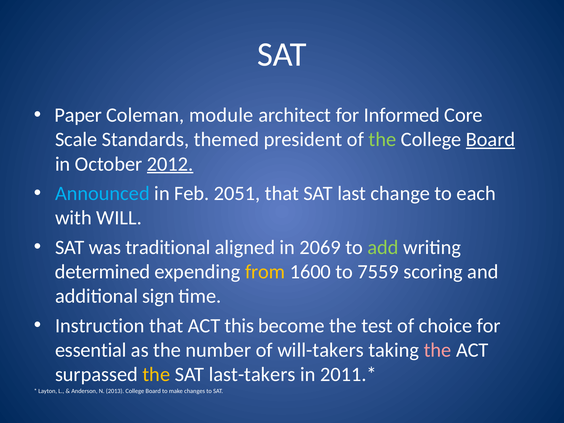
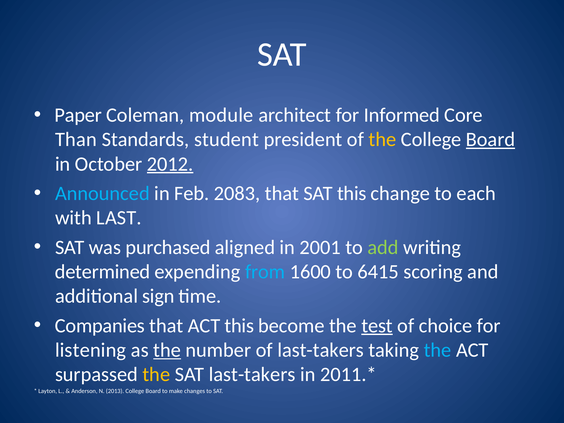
Scale: Scale -> Than (76, 140)
themed: themed -> student (226, 140)
the colour: light green -> yellow (382, 140)
2051: 2051 -> 2083 (237, 193)
SAT last: last -> this (352, 193)
WILL: WILL -> LAST (119, 218)
traditional: traditional -> purchased (168, 247)
2069: 2069 -> 2001 (320, 247)
from colour: yellow -> light blue (265, 272)
7559: 7559 -> 6415 (378, 272)
Instruction: Instruction -> Companies (100, 326)
test underline: none -> present (377, 326)
essential: essential -> listening (91, 350)
the underline: none -> present (167, 350)
of will-takers: will-takers -> last-takers (321, 350)
the colour: pink -> light blue (438, 350)
